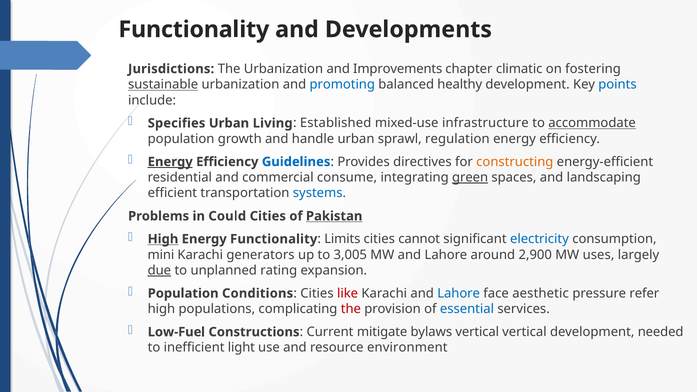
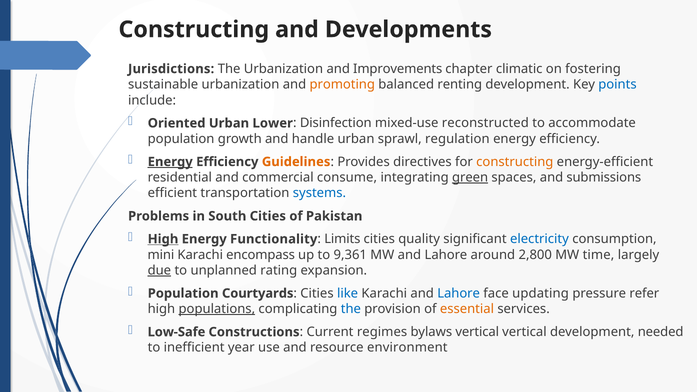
Functionality: Functionality -> Constructing (194, 30)
sustainable underline: present -> none (163, 85)
promoting colour: blue -> orange (342, 85)
healthy: healthy -> renting (460, 85)
Specifies: Specifies -> Oriented (177, 123)
Living: Living -> Lower (273, 123)
Established: Established -> Disinfection (336, 123)
infrastructure: infrastructure -> reconstructed (485, 123)
accommodate underline: present -> none (592, 123)
Guidelines colour: blue -> orange (296, 162)
landscaping: landscaping -> submissions (604, 177)
Could: Could -> South (227, 216)
Pakistan underline: present -> none (334, 216)
cannot: cannot -> quality (419, 239)
generators: generators -> encompass (261, 255)
3,005: 3,005 -> 9,361 (350, 255)
2,900: 2,900 -> 2,800 (535, 255)
uses: uses -> time (598, 255)
Conditions: Conditions -> Courtyards (258, 293)
like colour: red -> blue (348, 293)
aesthetic: aesthetic -> updating (541, 293)
populations underline: none -> present (217, 309)
the colour: red -> blue (351, 309)
essential colour: blue -> orange (467, 309)
Low-Fuel: Low-Fuel -> Low-Safe (176, 332)
mitigate: mitigate -> regimes (382, 332)
light: light -> year (241, 348)
